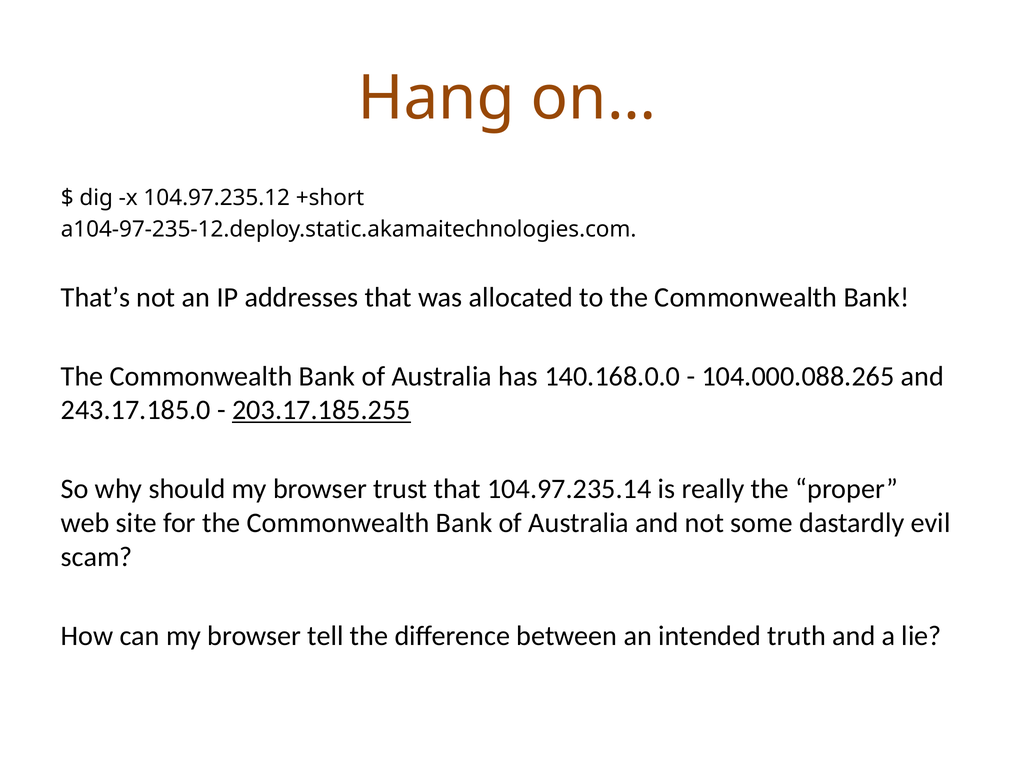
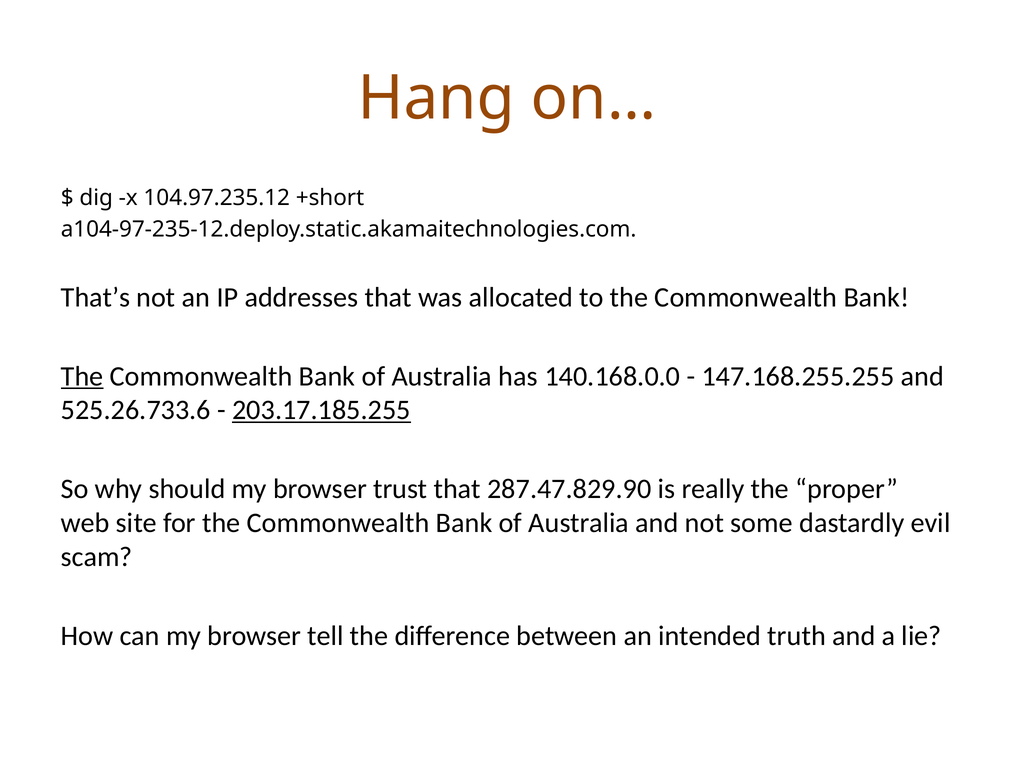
The underline: none -> present (82, 376)
104.000.088.265: 104.000.088.265 -> 147.168.255.255 (798, 376)
243.17.185.0: 243.17.185.0 -> 525.26.733.6 (136, 410)
104.97.235.14: 104.97.235.14 -> 287.47.829.90 (569, 489)
